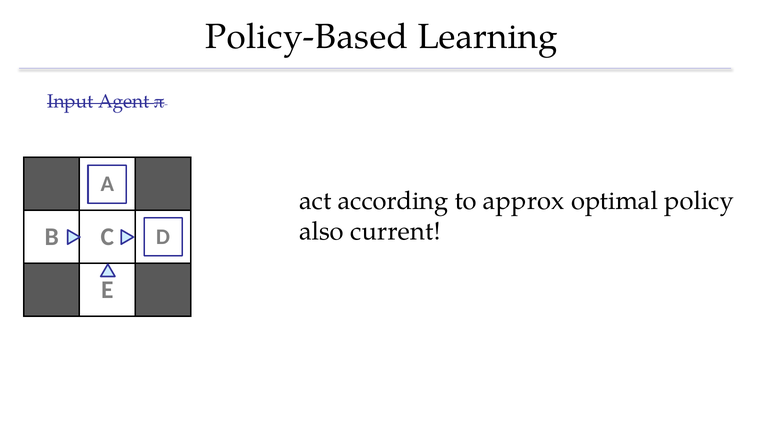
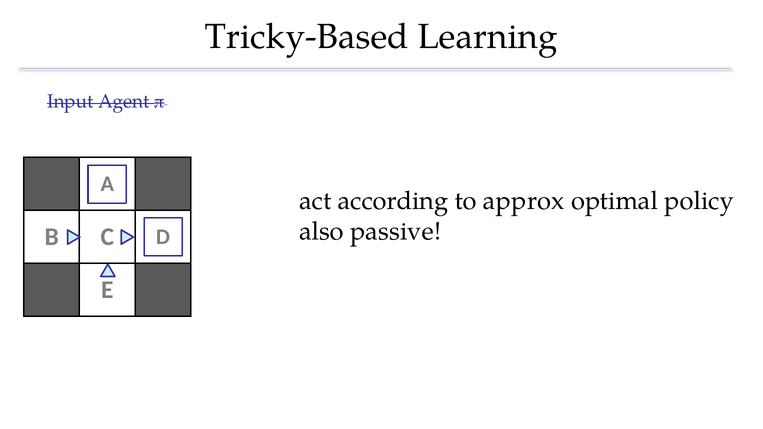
Policy-Based: Policy-Based -> Tricky-Based (307, 37)
current: current -> passive (396, 231)
